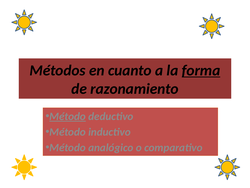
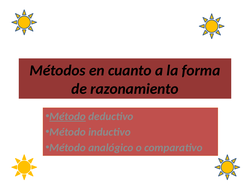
forma underline: present -> none (201, 70)
